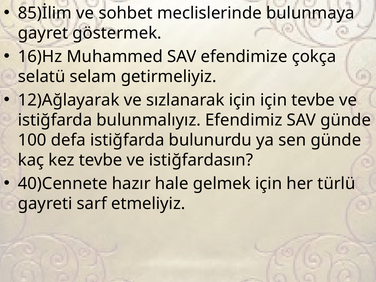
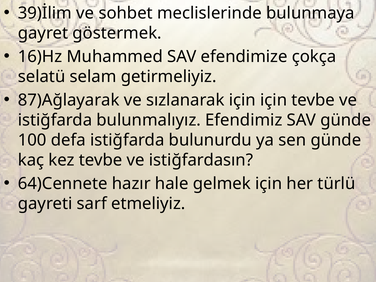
85)İlim: 85)İlim -> 39)İlim (45, 13)
12)Ağlayarak: 12)Ağlayarak -> 87)Ağlayarak (69, 100)
40)Cennete: 40)Cennete -> 64)Cennete (63, 184)
